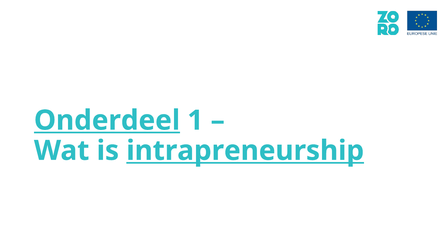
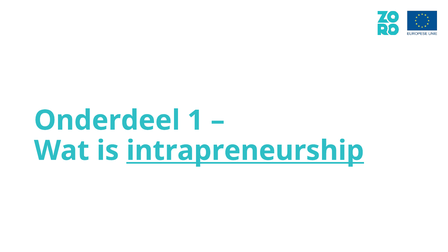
Onderdeel underline: present -> none (107, 120)
